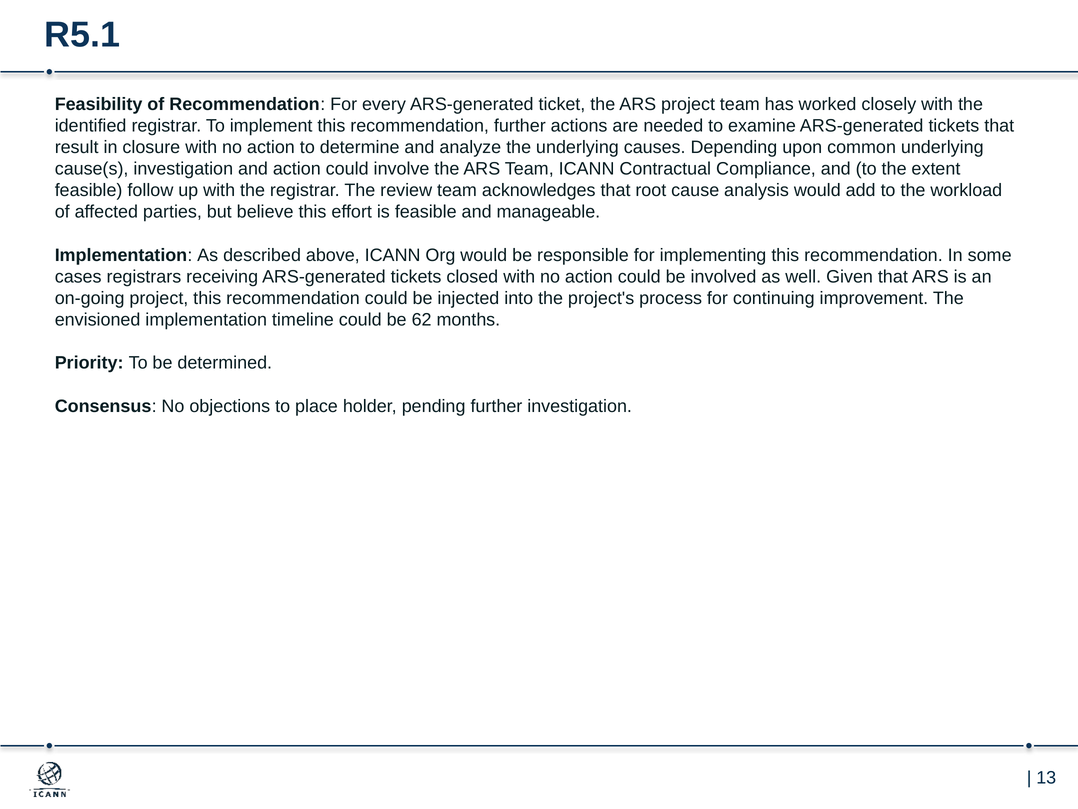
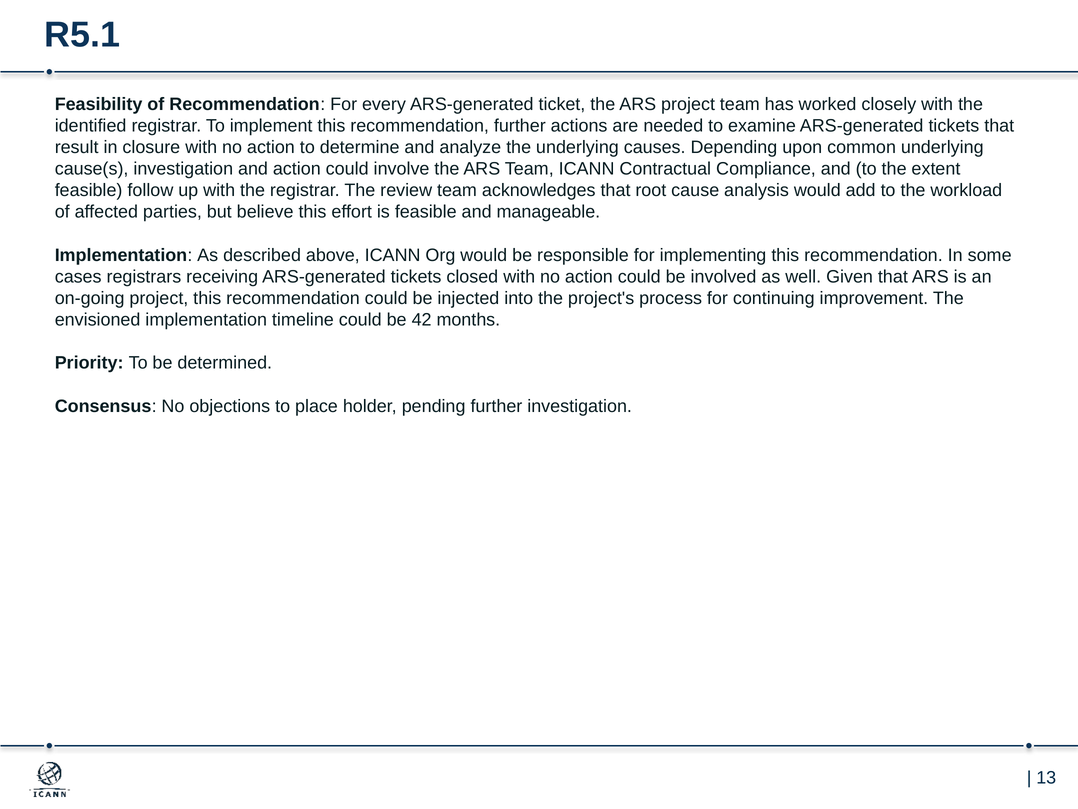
62: 62 -> 42 (422, 320)
